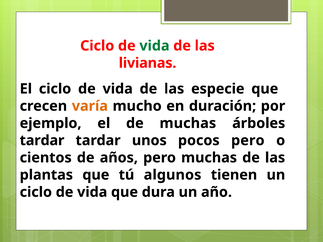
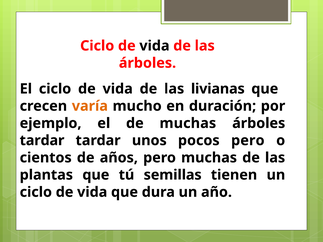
vida colour: green -> black (154, 46)
livianas: livianas -> árboles (147, 63)
especie: especie -> livianas (218, 89)
algunos: algunos -> semillas (173, 175)
